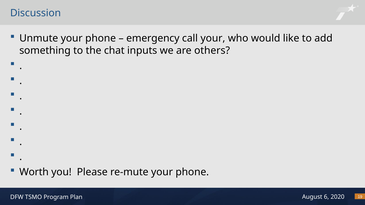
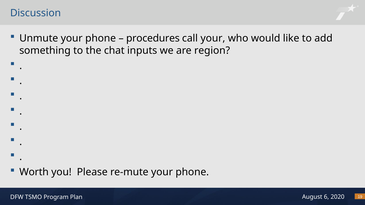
emergency: emergency -> procedures (153, 38)
others: others -> region (212, 51)
